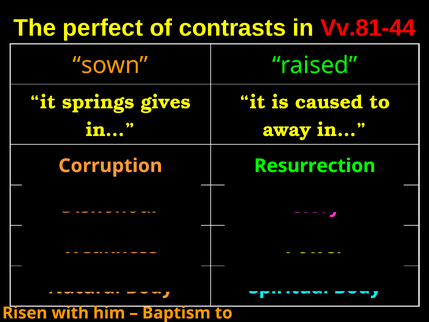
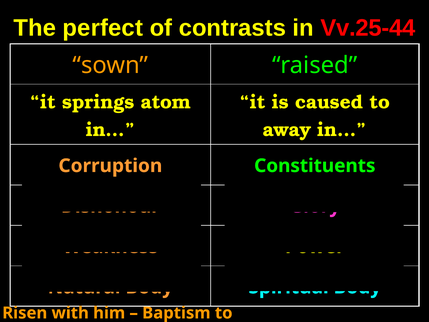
Vv.81-44: Vv.81-44 -> Vv.25-44 (368, 28)
gives: gives -> atom (166, 102)
Corruption Resurrection: Resurrection -> Constituents (315, 166)
